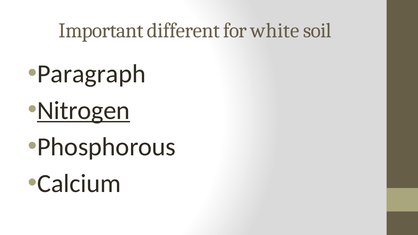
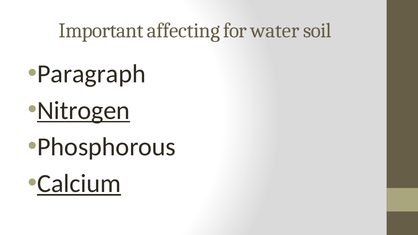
different: different -> affecting (183, 30)
white: white -> water (275, 30)
Calcium underline: none -> present (79, 184)
